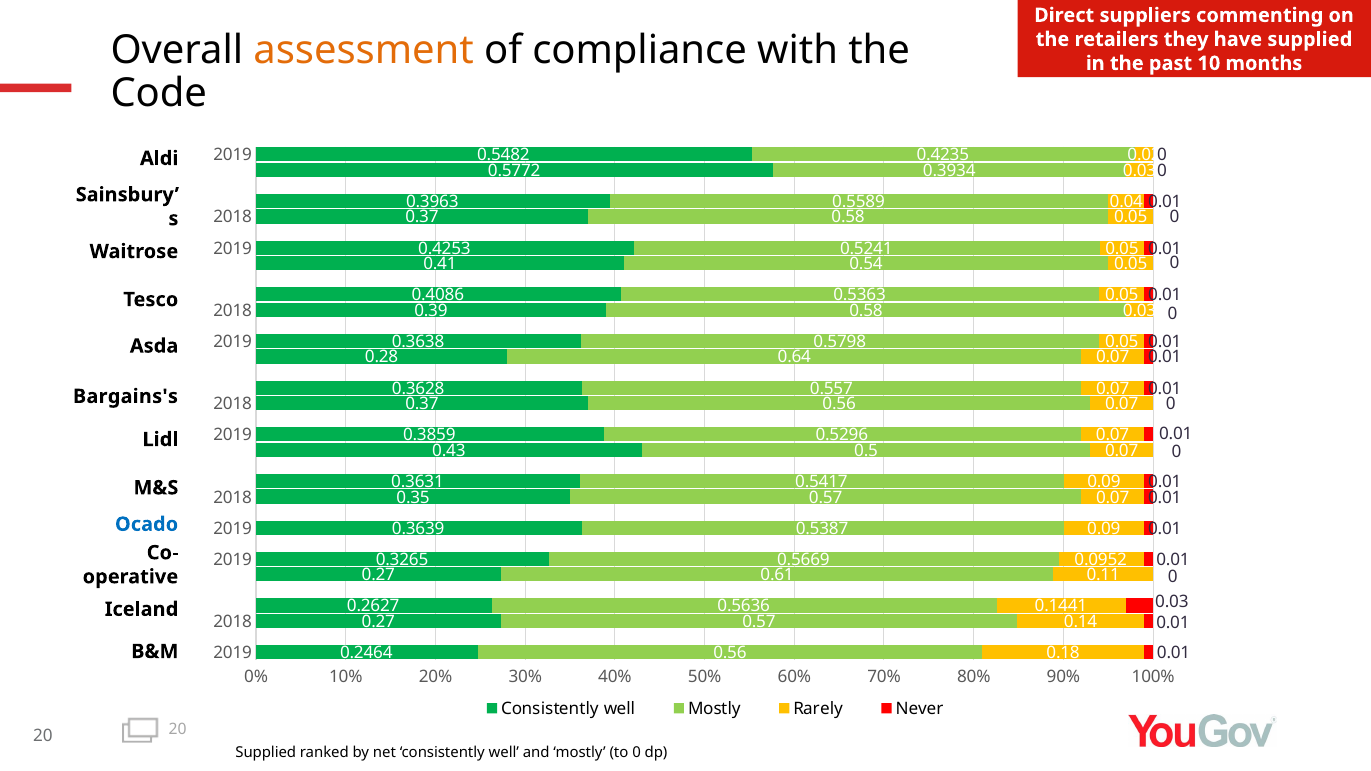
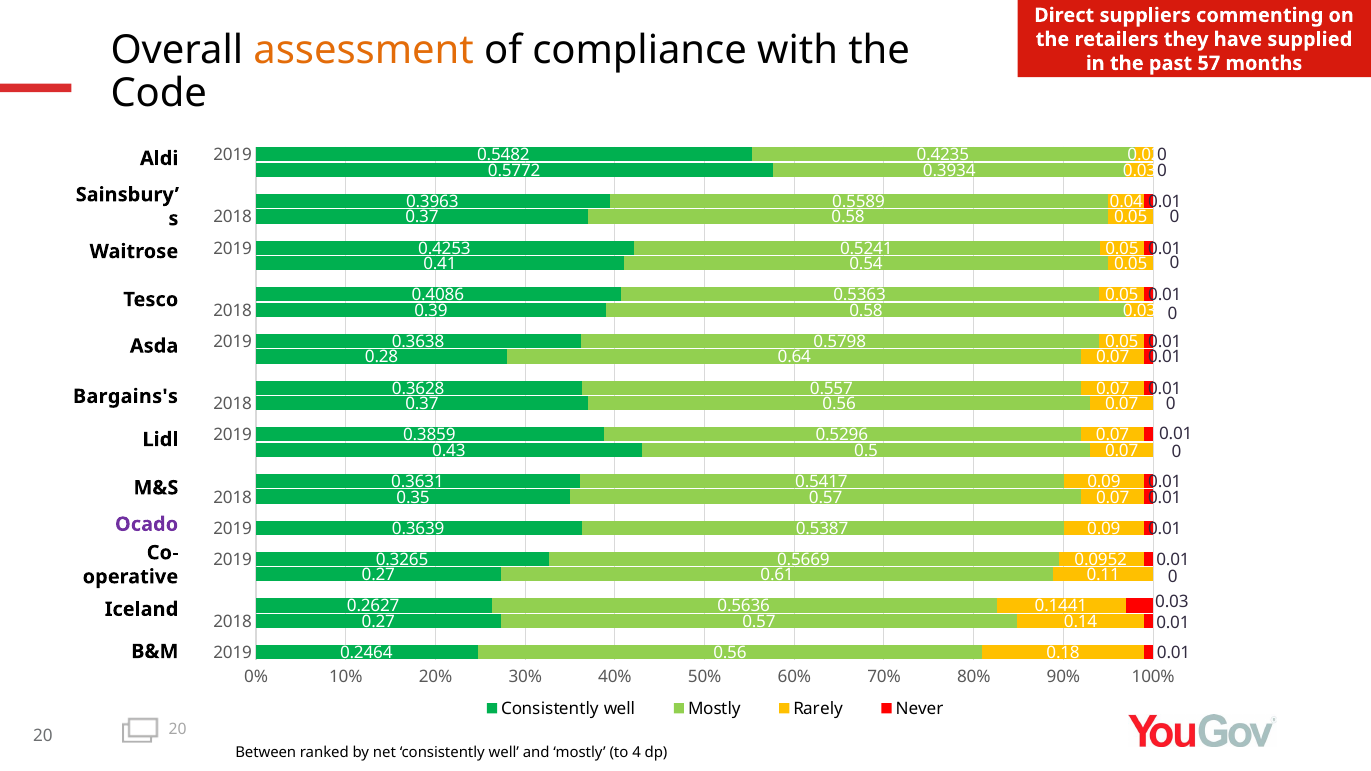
10: 10 -> 57 (1209, 63)
Ocado colour: blue -> purple (147, 524)
Supplied: Supplied -> Between (266, 753)
to 0: 0 -> 4 (637, 753)
